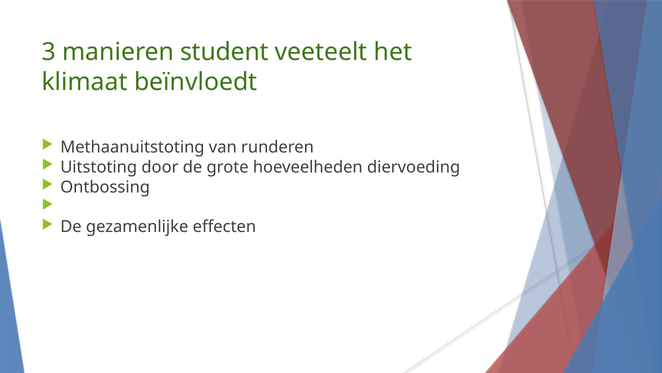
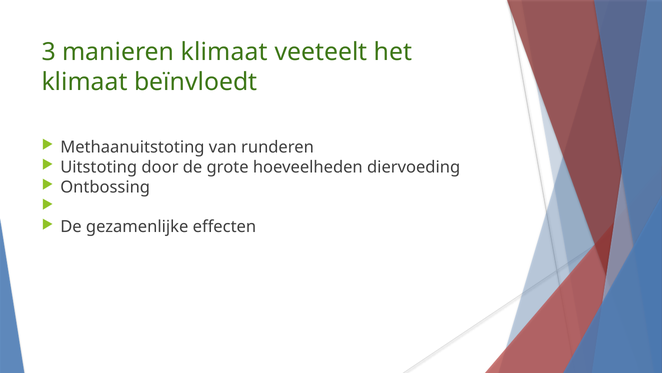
manieren student: student -> klimaat (224, 52)
